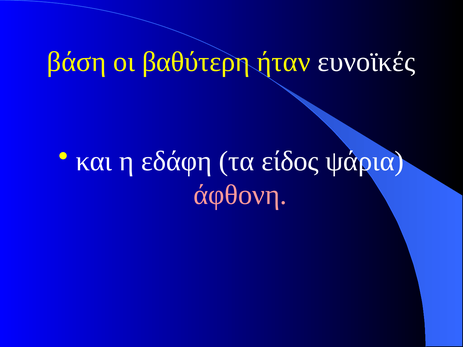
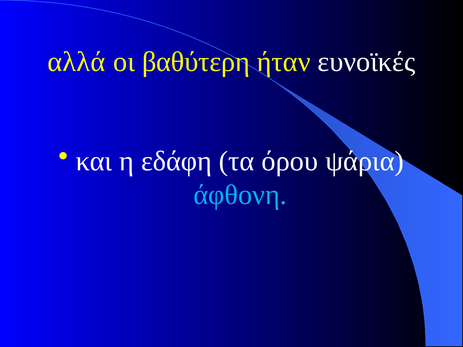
βάση: βάση -> αλλά (76, 62)
είδος: είδος -> όρου (290, 161)
άφθονη colour: pink -> light blue (240, 195)
